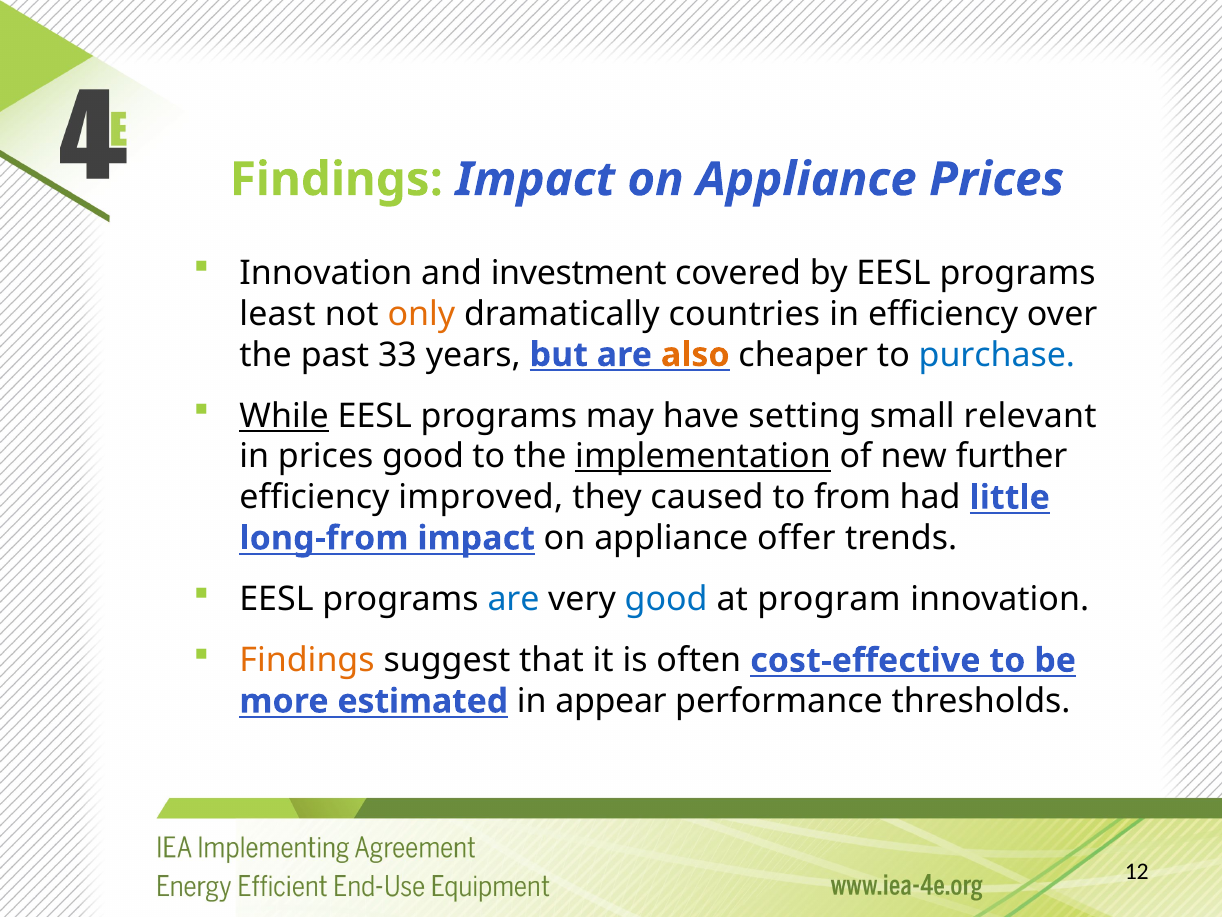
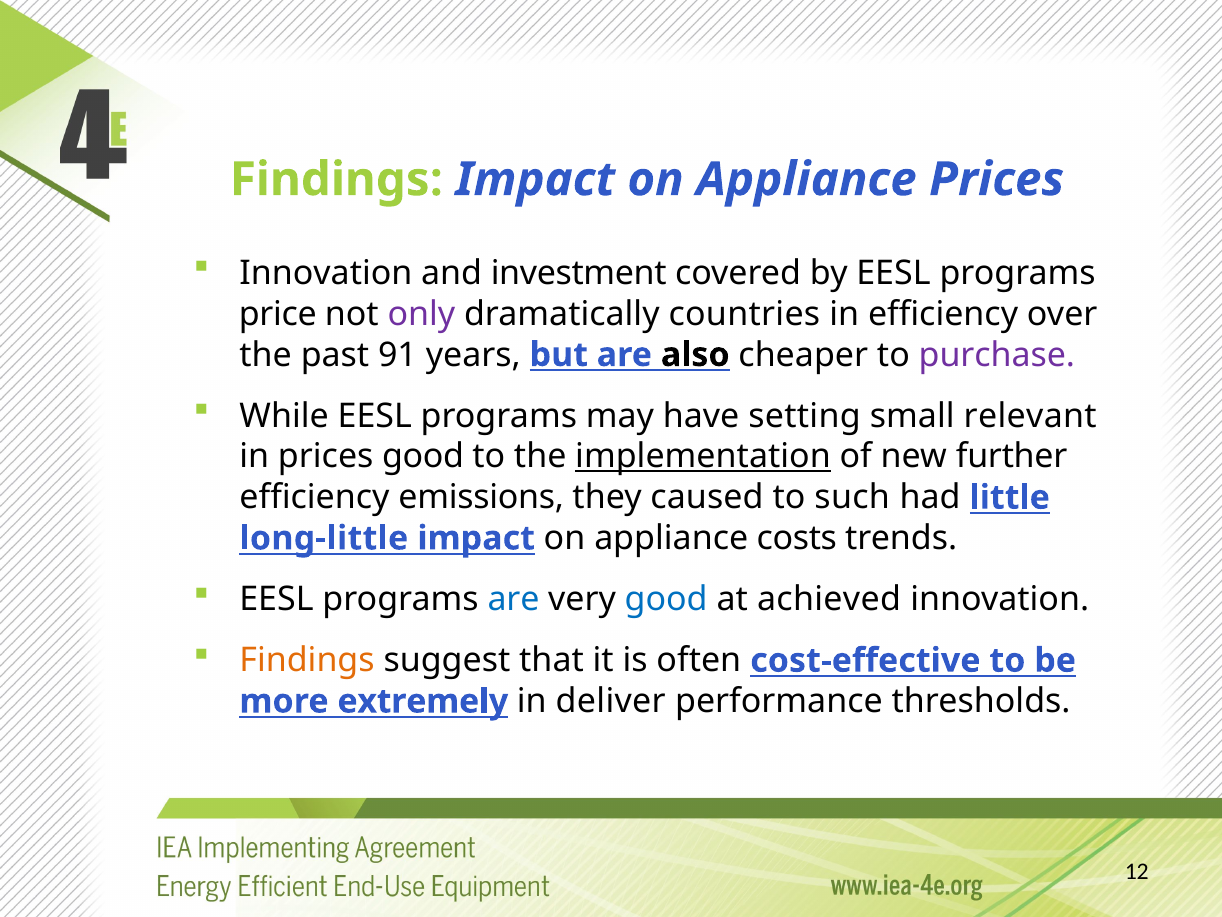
least: least -> price (278, 314)
only colour: orange -> purple (421, 314)
33: 33 -> 91 (398, 355)
also colour: orange -> black (695, 355)
purchase colour: blue -> purple (997, 355)
While underline: present -> none (284, 416)
improved: improved -> emissions (481, 497)
from: from -> such (852, 497)
long-from: long-from -> long-little (324, 538)
offer: offer -> costs (797, 538)
program: program -> achieved (829, 599)
estimated: estimated -> extremely (423, 701)
appear: appear -> deliver (611, 701)
